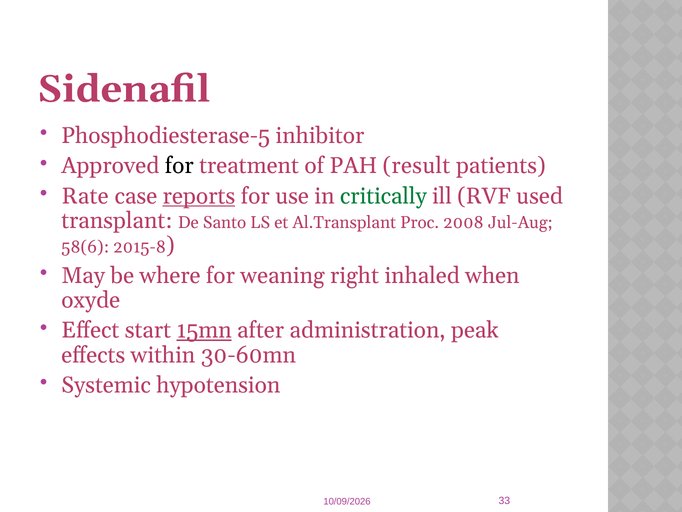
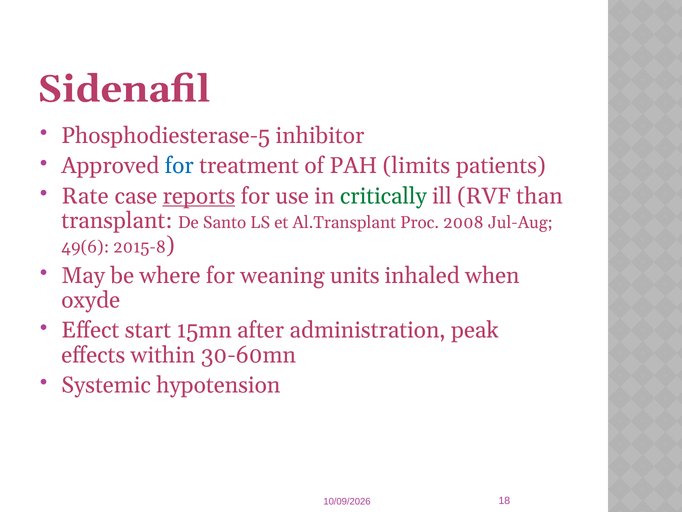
for colour: black -> blue (179, 166)
result: result -> limits (416, 166)
used: used -> than (539, 196)
58(6: 58(6 -> 49(6 (85, 247)
right: right -> units (355, 275)
15mn underline: present -> none (204, 330)
33: 33 -> 18 (504, 500)
